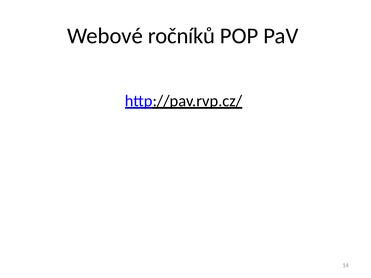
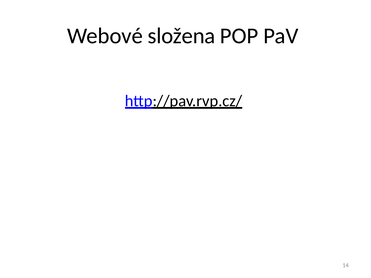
ročníků: ročníků -> složena (181, 36)
